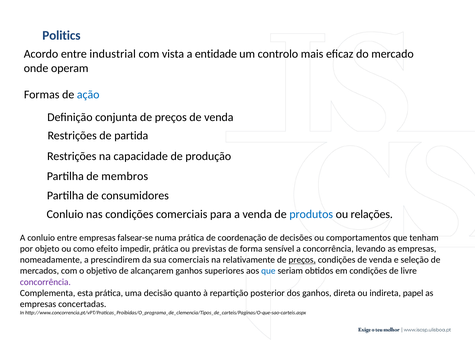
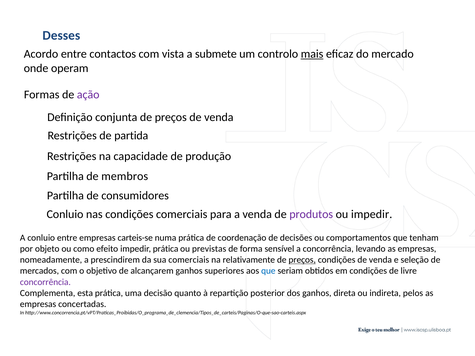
Politics: Politics -> Desses (61, 36)
industrial: industrial -> contactos (113, 54)
entidade: entidade -> submete (216, 54)
mais underline: none -> present (312, 54)
ação colour: blue -> purple (88, 95)
produtos colour: blue -> purple (311, 214)
ou relações: relações -> impedir (372, 214)
falsear-se: falsear-se -> carteis-se (135, 238)
papel: papel -> pelos (413, 293)
